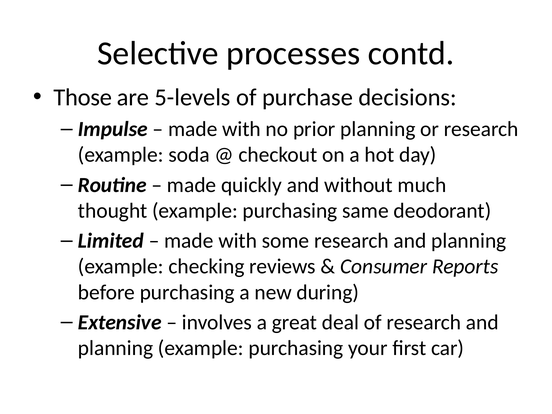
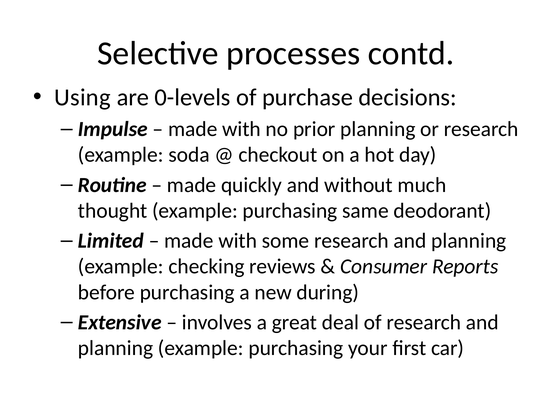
Those: Those -> Using (82, 97)
5-levels: 5-levels -> 0-levels (193, 97)
